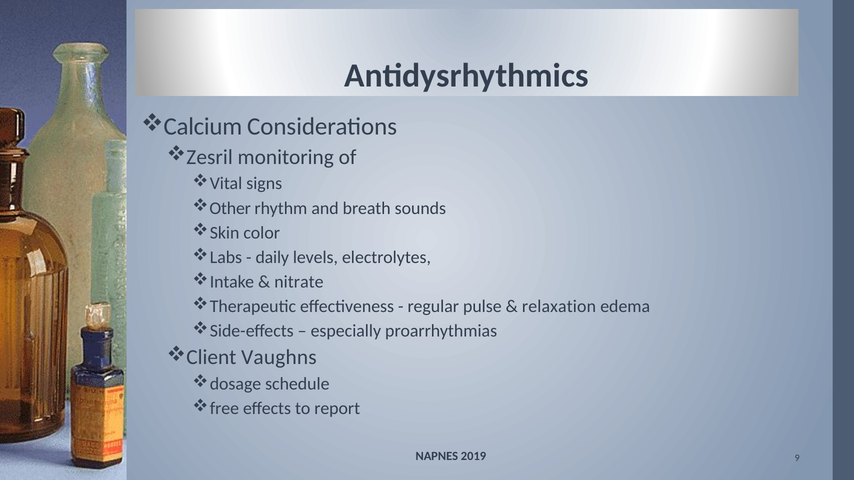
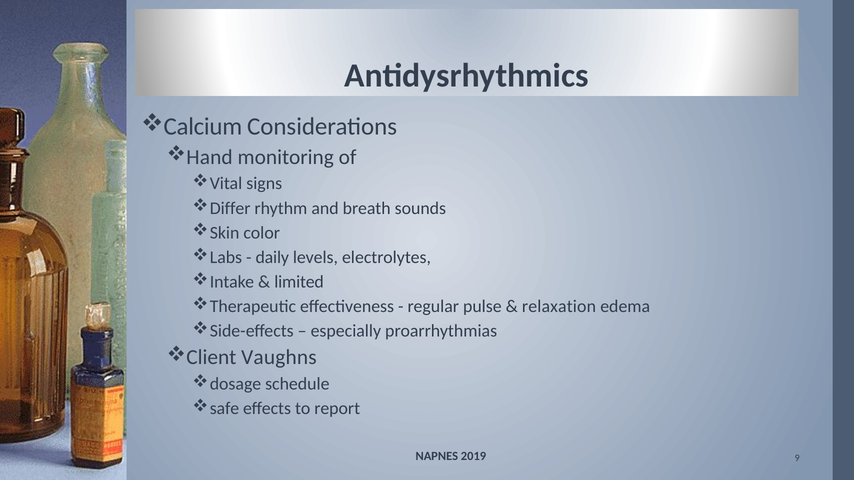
Zesril: Zesril -> Hand (210, 157)
Other: Other -> Differ (230, 208)
nitrate: nitrate -> limited (299, 282)
free: free -> safe (224, 409)
